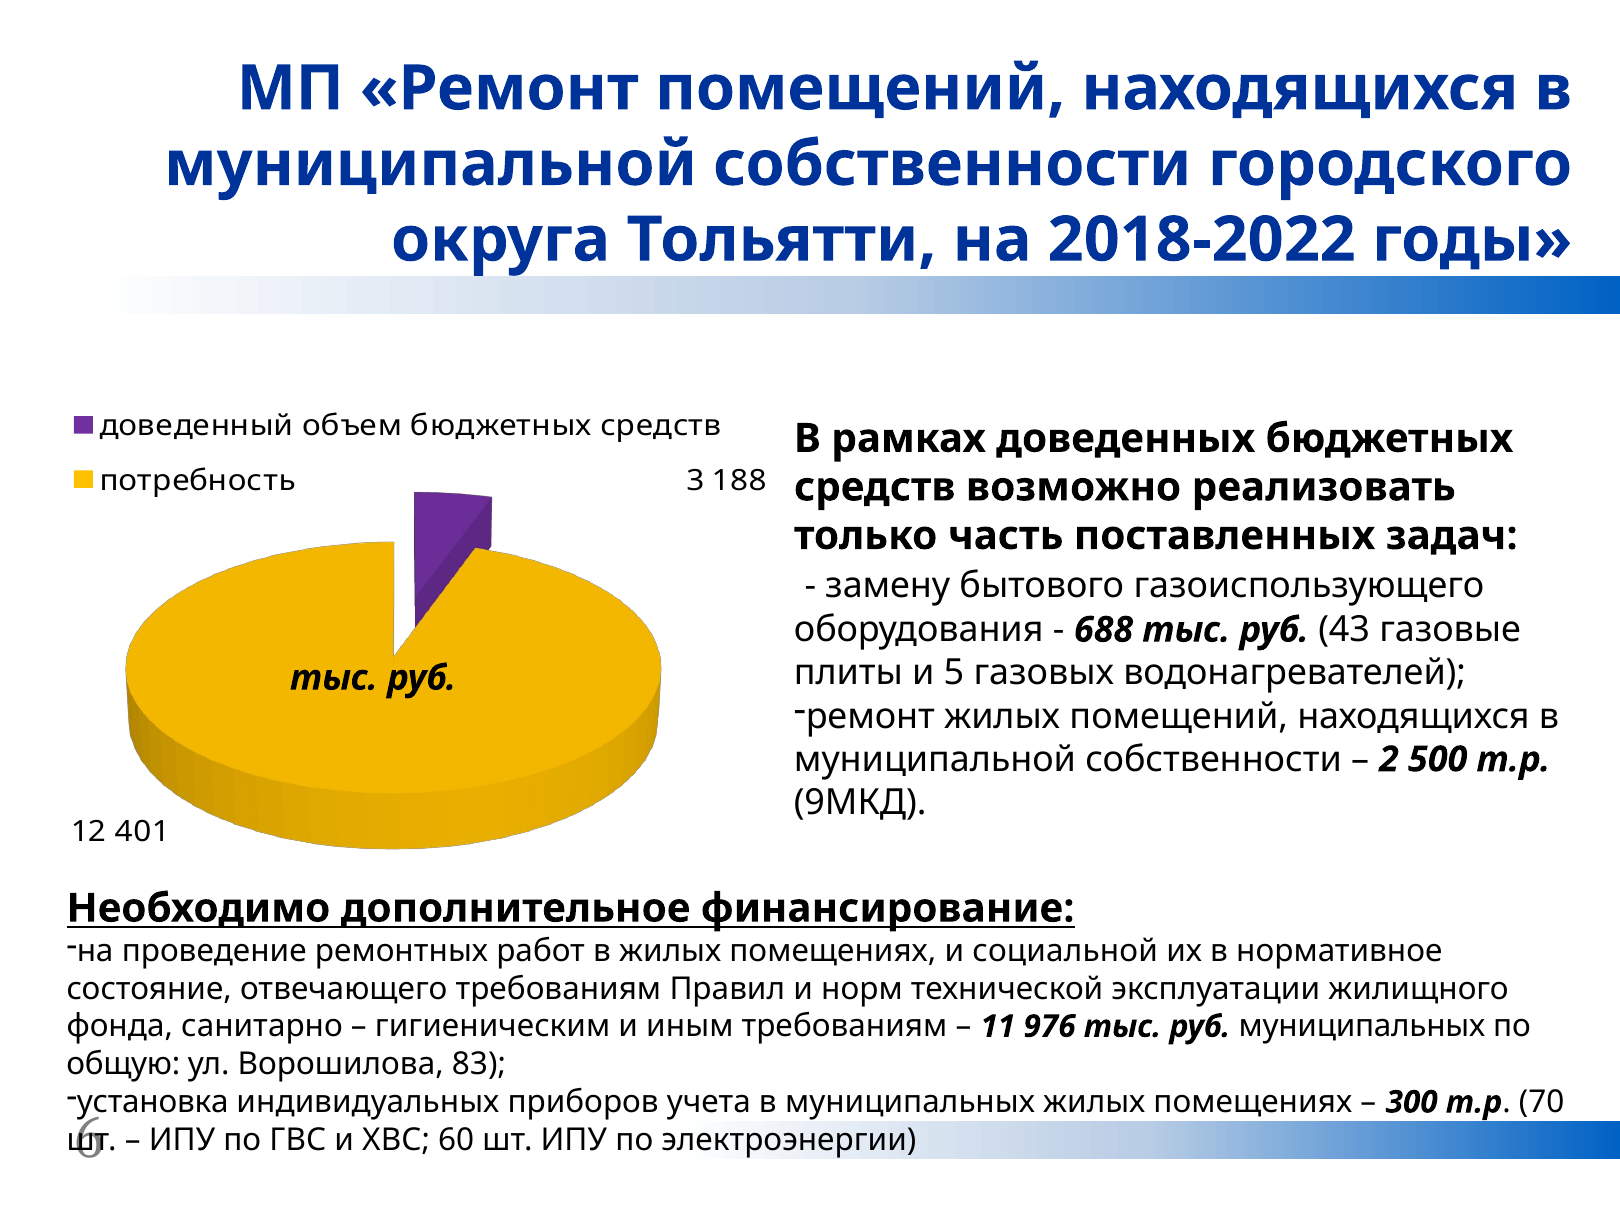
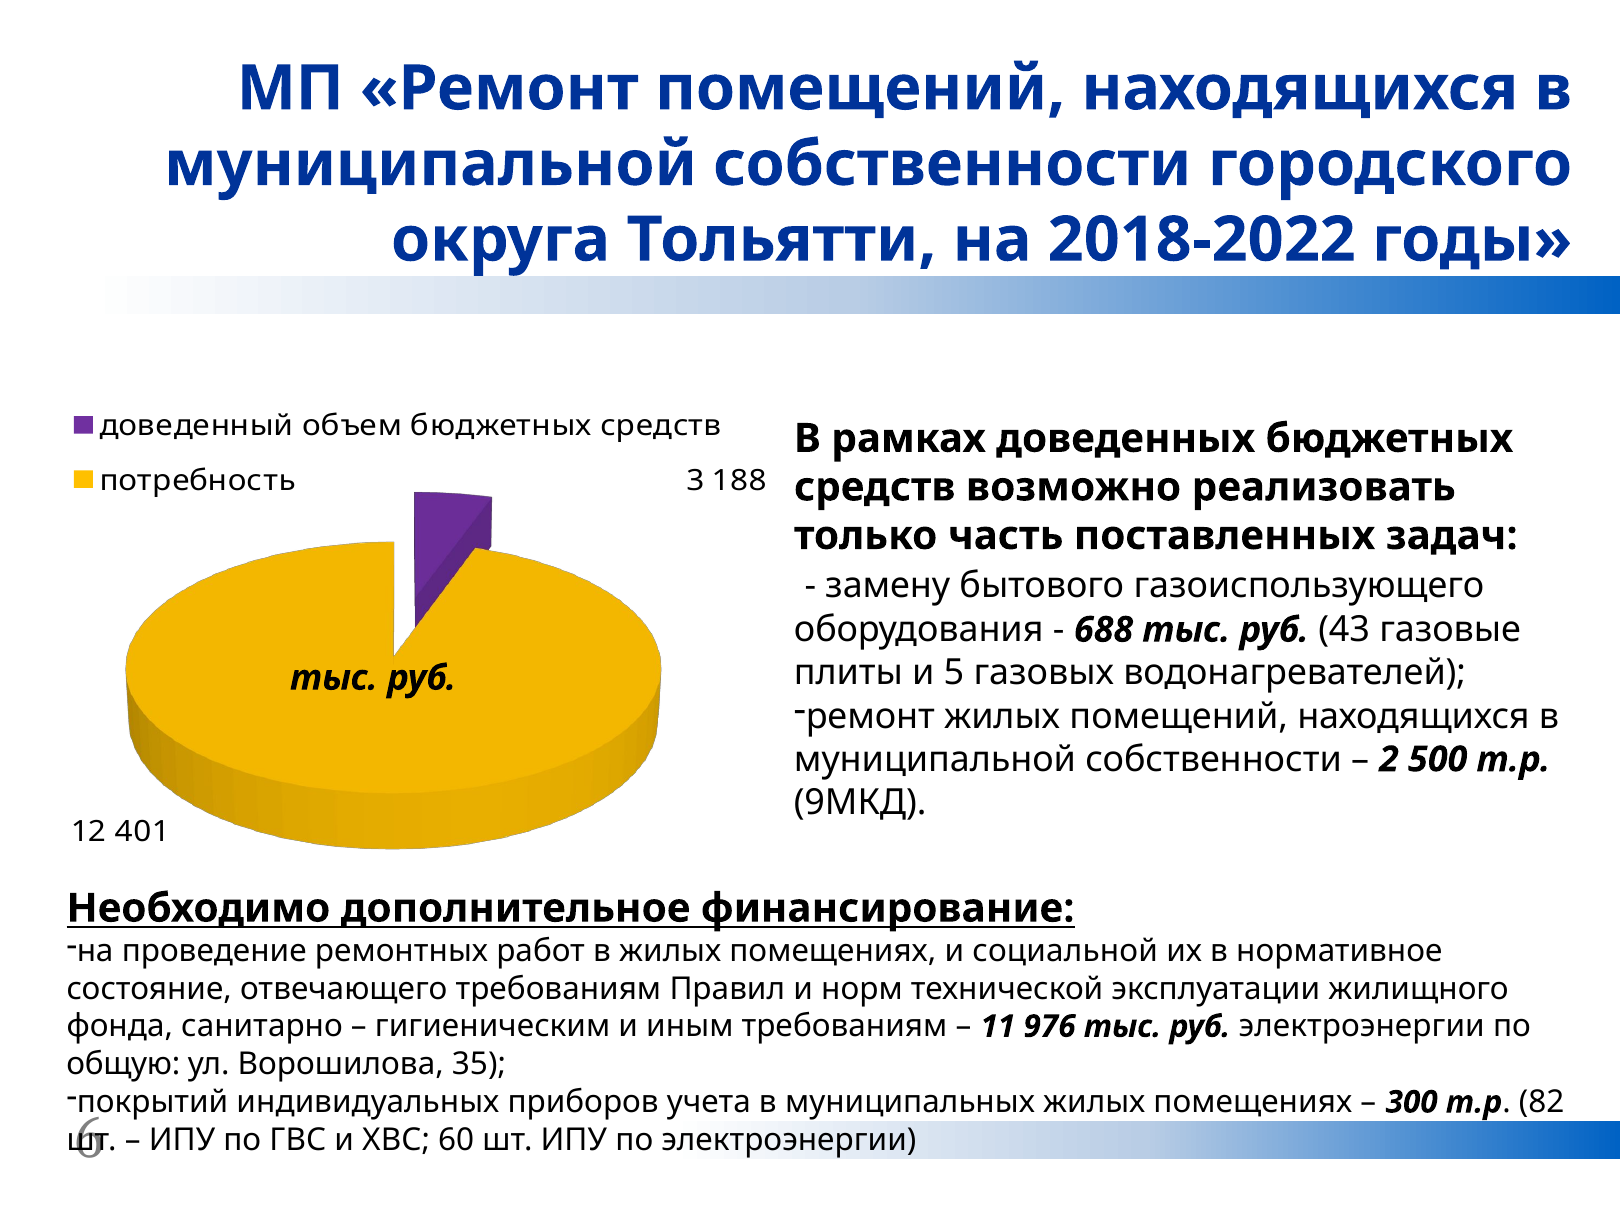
руб муниципальных: муниципальных -> электроэнергии (1362, 1027)
83: 83 -> 35 (479, 1064)
установка: установка -> покрытий (153, 1102)
70: 70 -> 82 (1542, 1102)
